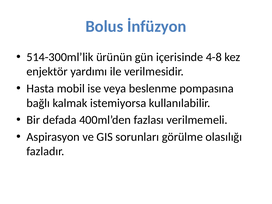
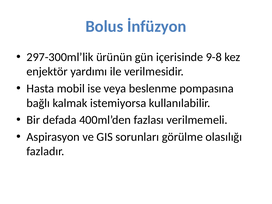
514-300ml’lik: 514-300ml’lik -> 297-300ml’lik (60, 57)
4-8: 4-8 -> 9-8 (214, 57)
